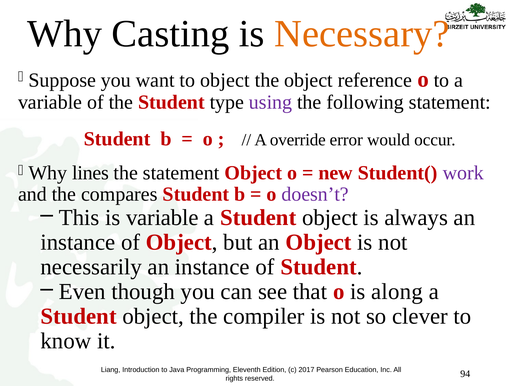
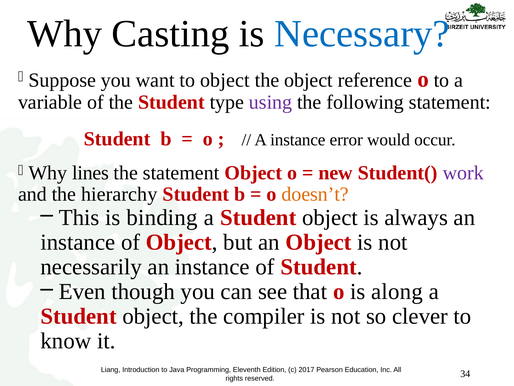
Necessary colour: orange -> blue (362, 34)
A override: override -> instance (298, 140)
compares: compares -> hierarchy (119, 194)
doesn’t colour: purple -> orange (315, 194)
is variable: variable -> binding (162, 217)
94: 94 -> 34 (465, 373)
